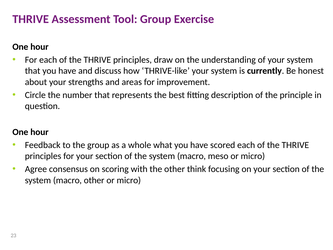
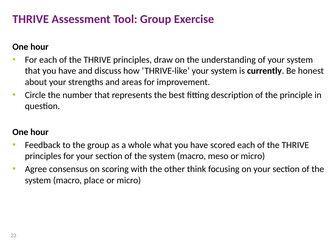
macro other: other -> place (94, 180)
